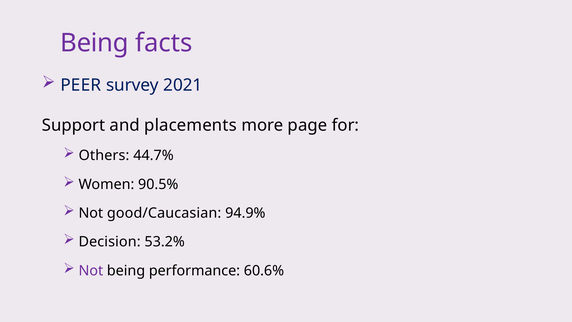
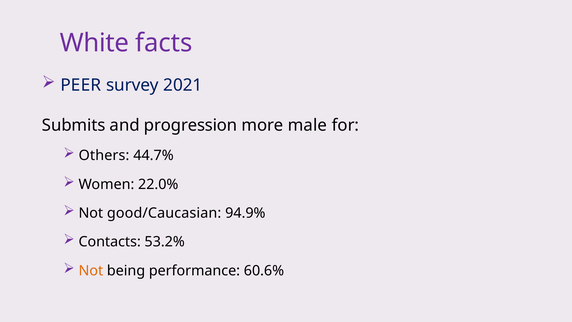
Being: Being -> White (94, 43)
Support: Support -> Submits (74, 125)
placements: placements -> progression (191, 125)
page: page -> male (307, 125)
90.5%: 90.5% -> 22.0% (158, 184)
Decision: Decision -> Contacts (110, 242)
Not colour: purple -> orange (91, 270)
